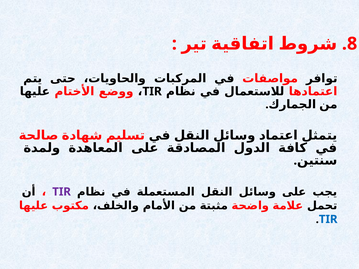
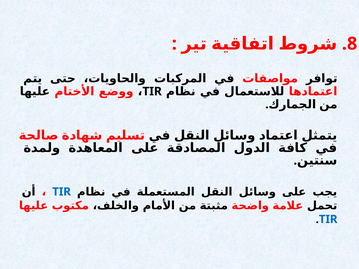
TIR colour: purple -> blue (62, 192)
